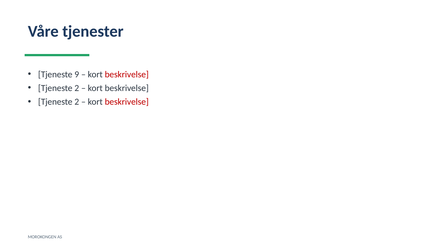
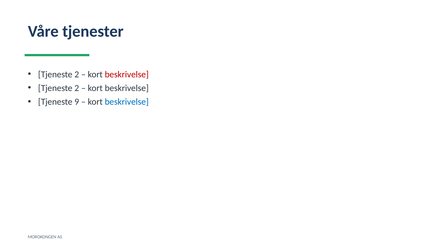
9: 9 -> 2 (77, 74)
2: 2 -> 9 (77, 102)
beskrivelse colour: red -> blue (127, 102)
